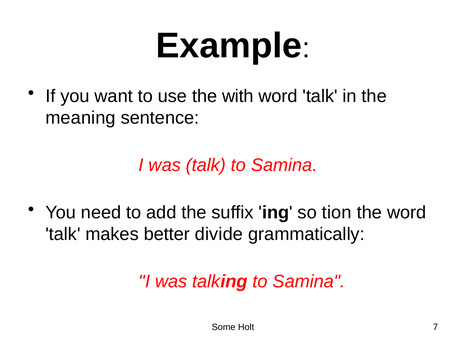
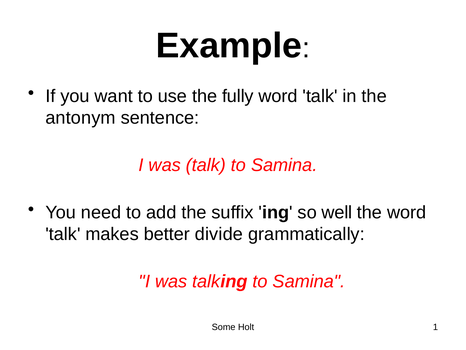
with: with -> fully (238, 96)
meaning: meaning -> antonym (81, 118)
tion: tion -> well (337, 212)
7: 7 -> 1 (436, 327)
